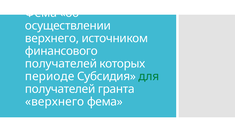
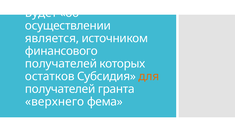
Фема: Фема -> Будет (41, 13)
верхнего: верхнего -> является (52, 38)
периоде: периоде -> остатков (50, 76)
для colour: green -> orange (149, 76)
